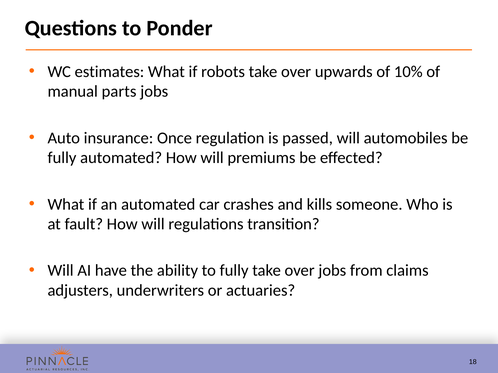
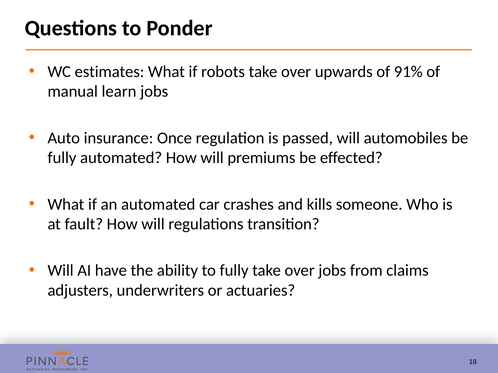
10%: 10% -> 91% (408, 72)
parts: parts -> learn (119, 92)
